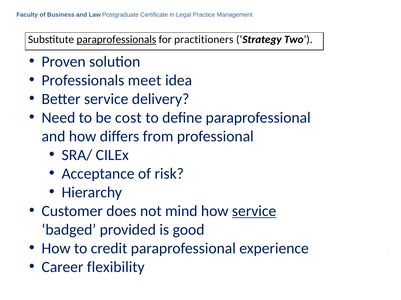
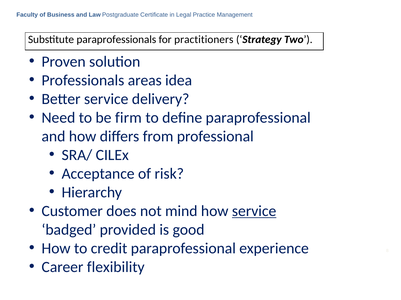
paraprofessionals underline: present -> none (116, 40)
meet: meet -> areas (145, 80)
cost: cost -> firm (128, 118)
